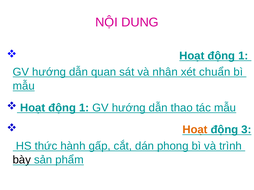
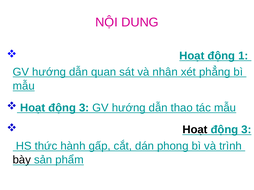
chuẩn: chuẩn -> phẳng (215, 72)
1: 1 -> 3 (84, 108)
Hoạt colour: orange -> black (195, 130)
